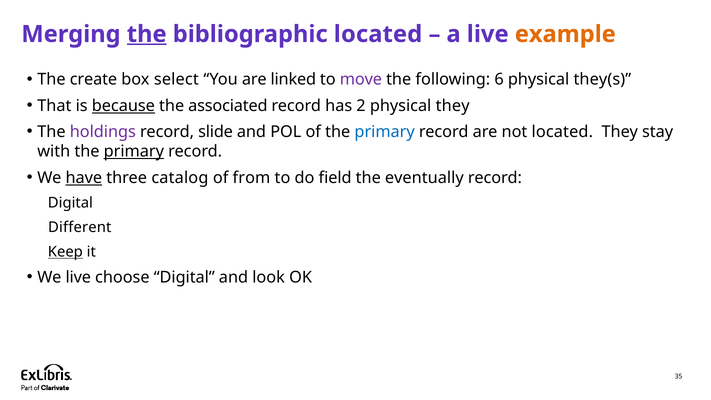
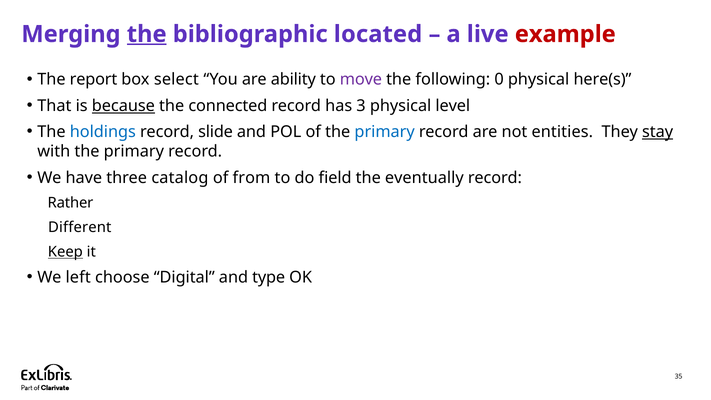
example colour: orange -> red (565, 34)
create: create -> report (94, 80)
linked: linked -> ability (293, 80)
6: 6 -> 0 (499, 80)
they(s: they(s -> here(s (602, 80)
associated: associated -> connected (228, 106)
2: 2 -> 3 (361, 106)
physical they: they -> level (453, 106)
holdings colour: purple -> blue (103, 132)
not located: located -> entities (562, 132)
stay underline: none -> present (658, 132)
primary underline: present -> none (134, 152)
have underline: present -> none (84, 178)
Digital: Digital -> Rather (70, 203)
We live: live -> left (78, 277)
look: look -> type (269, 277)
